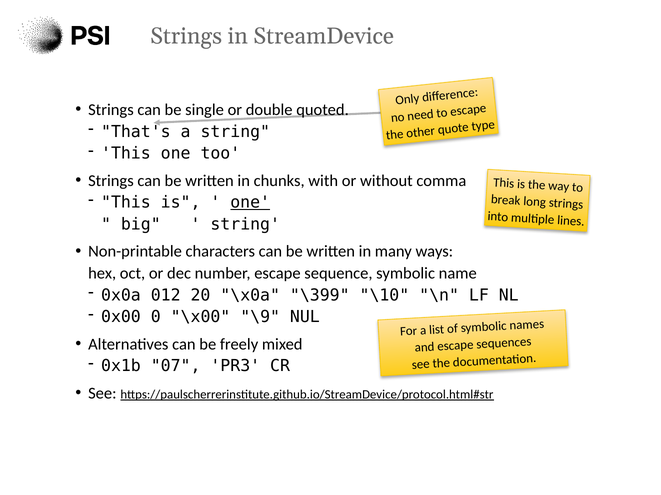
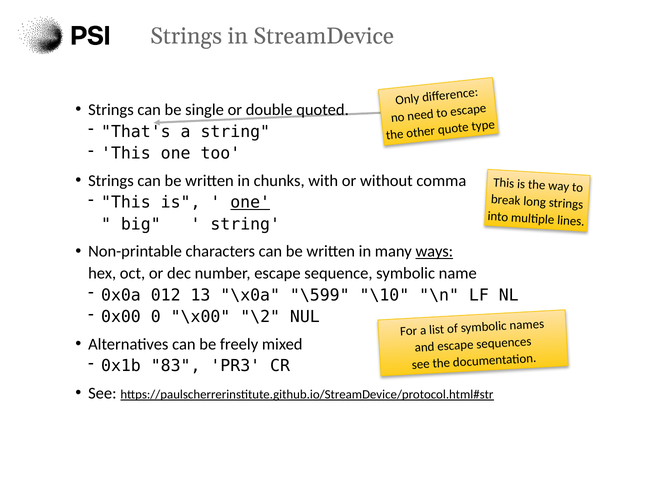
ways underline: none -> present (434, 252)
20: 20 -> 13 (200, 296)
\399: \399 -> \599 (320, 296)
\9: \9 -> \2 (260, 317)
07: 07 -> 83 (176, 366)
